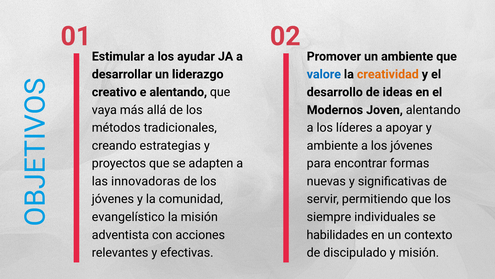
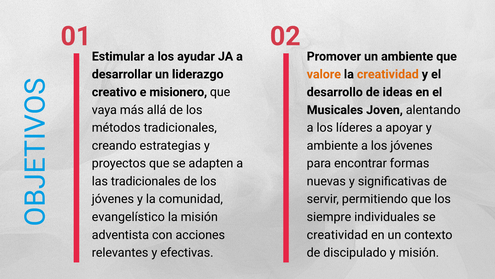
valore colour: blue -> orange (324, 74)
e alentando: alentando -> misionero (178, 92)
Modernos: Modernos -> Musicales (335, 110)
las innovadoras: innovadoras -> tradicionales (146, 181)
habilidades: habilidades -> creatividad (337, 234)
